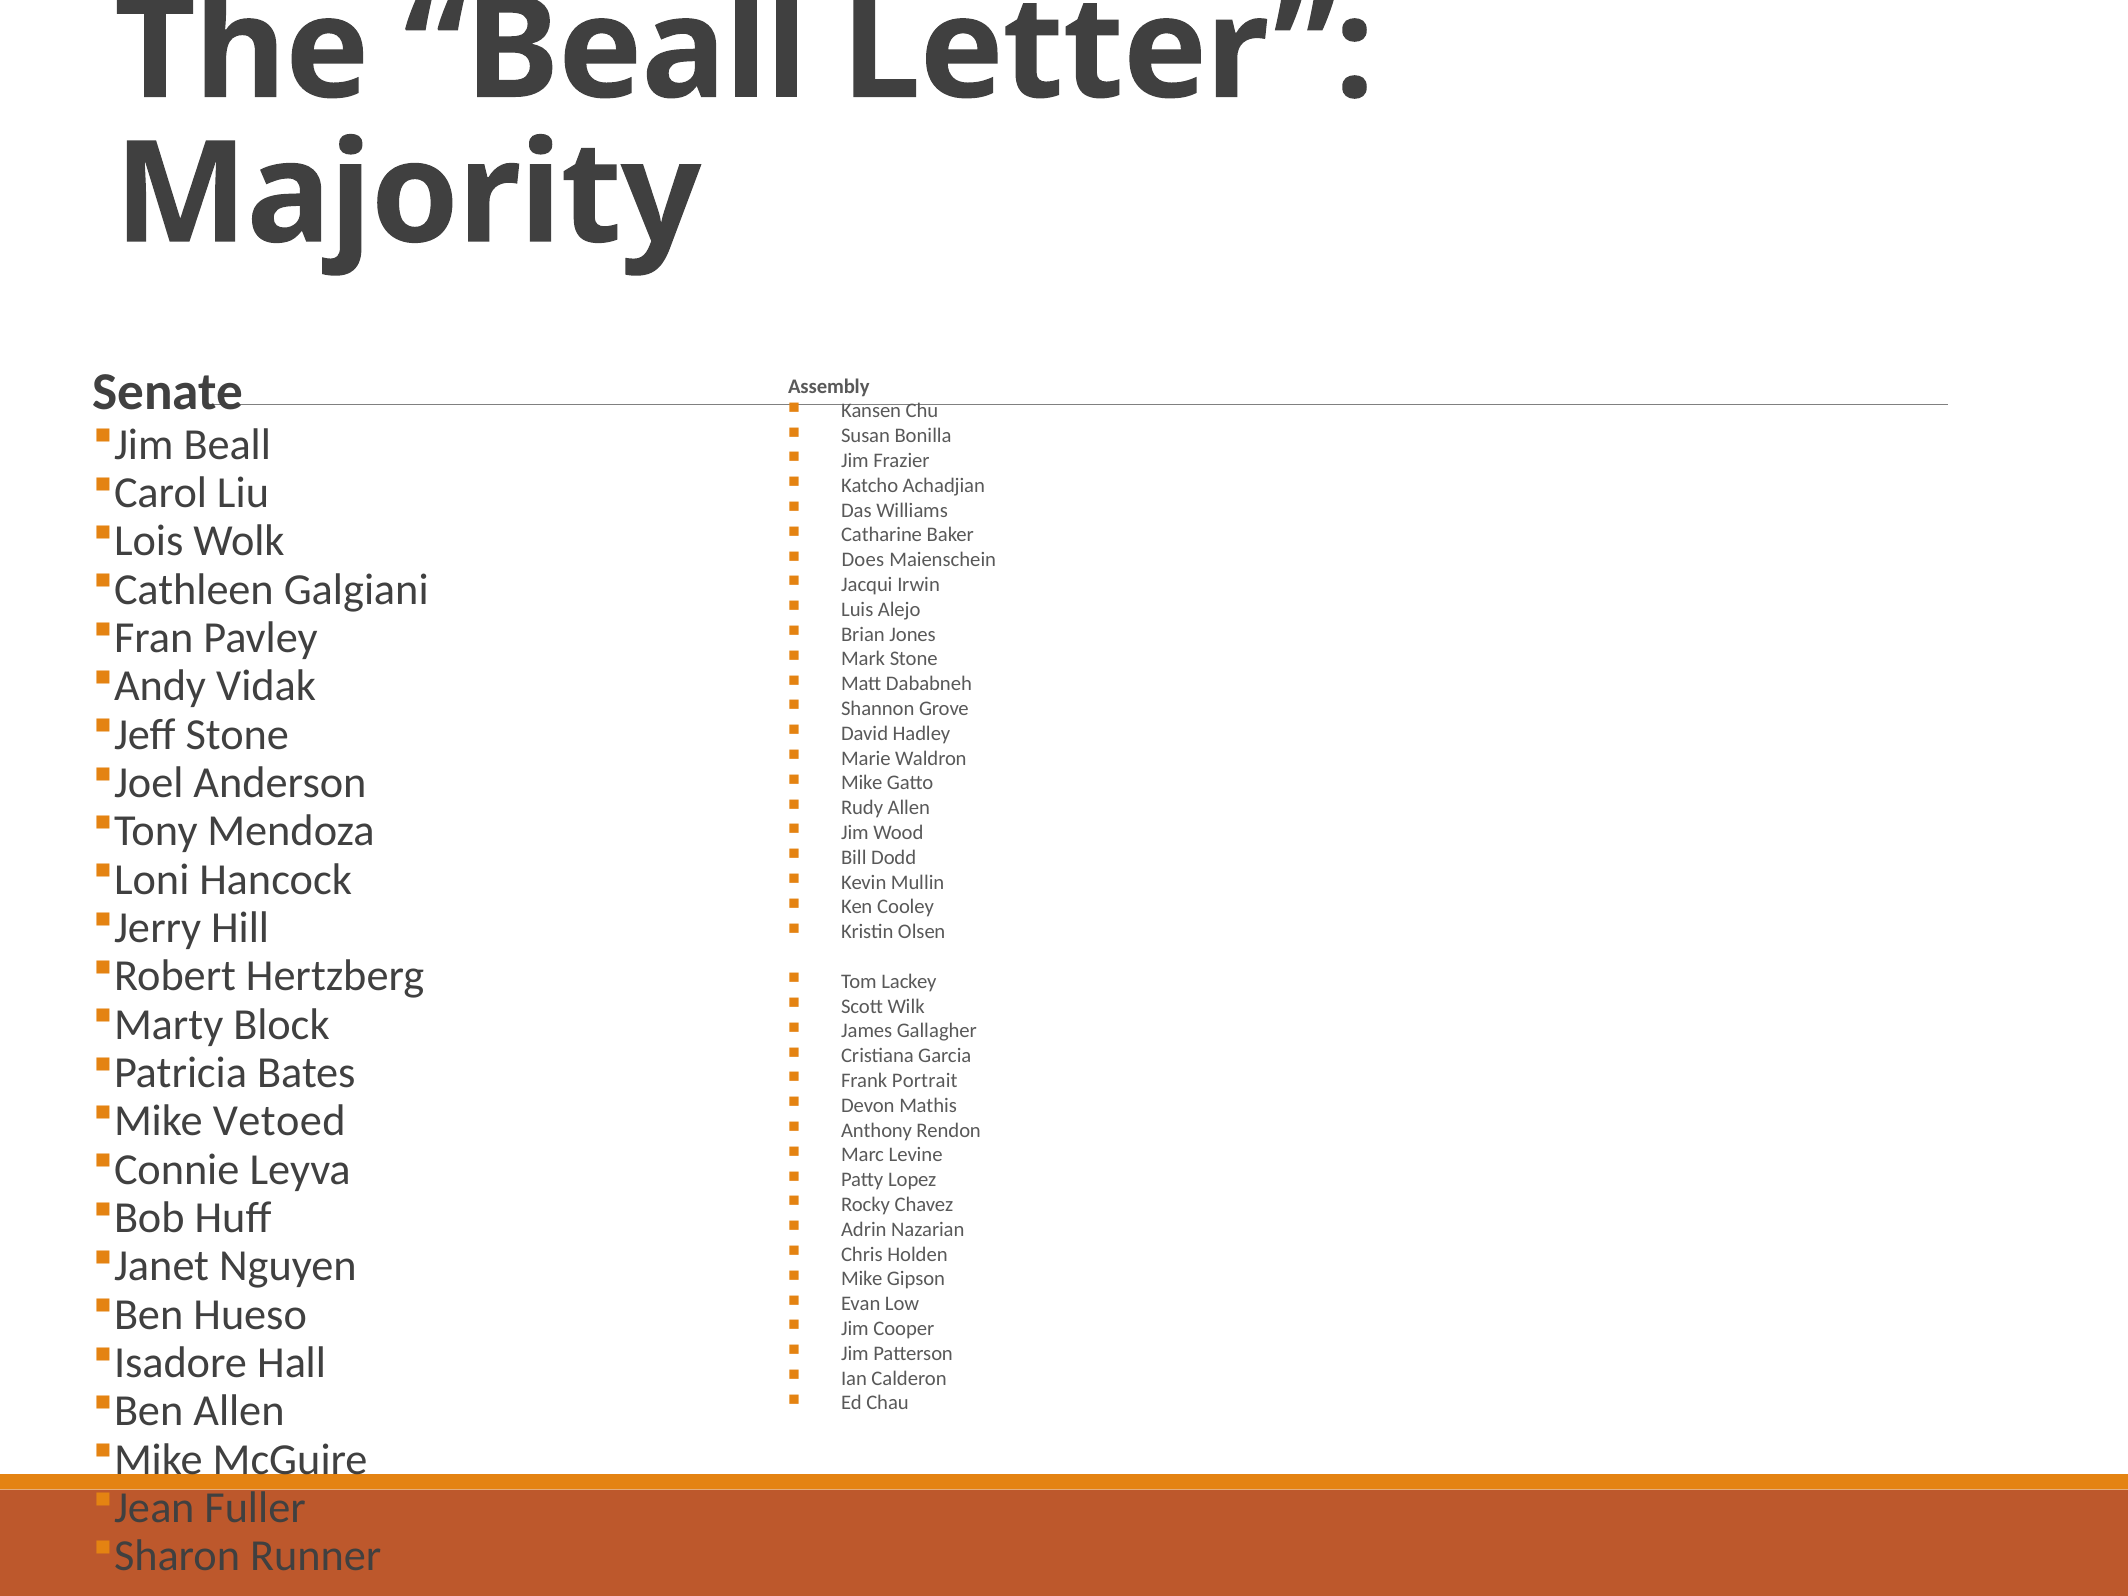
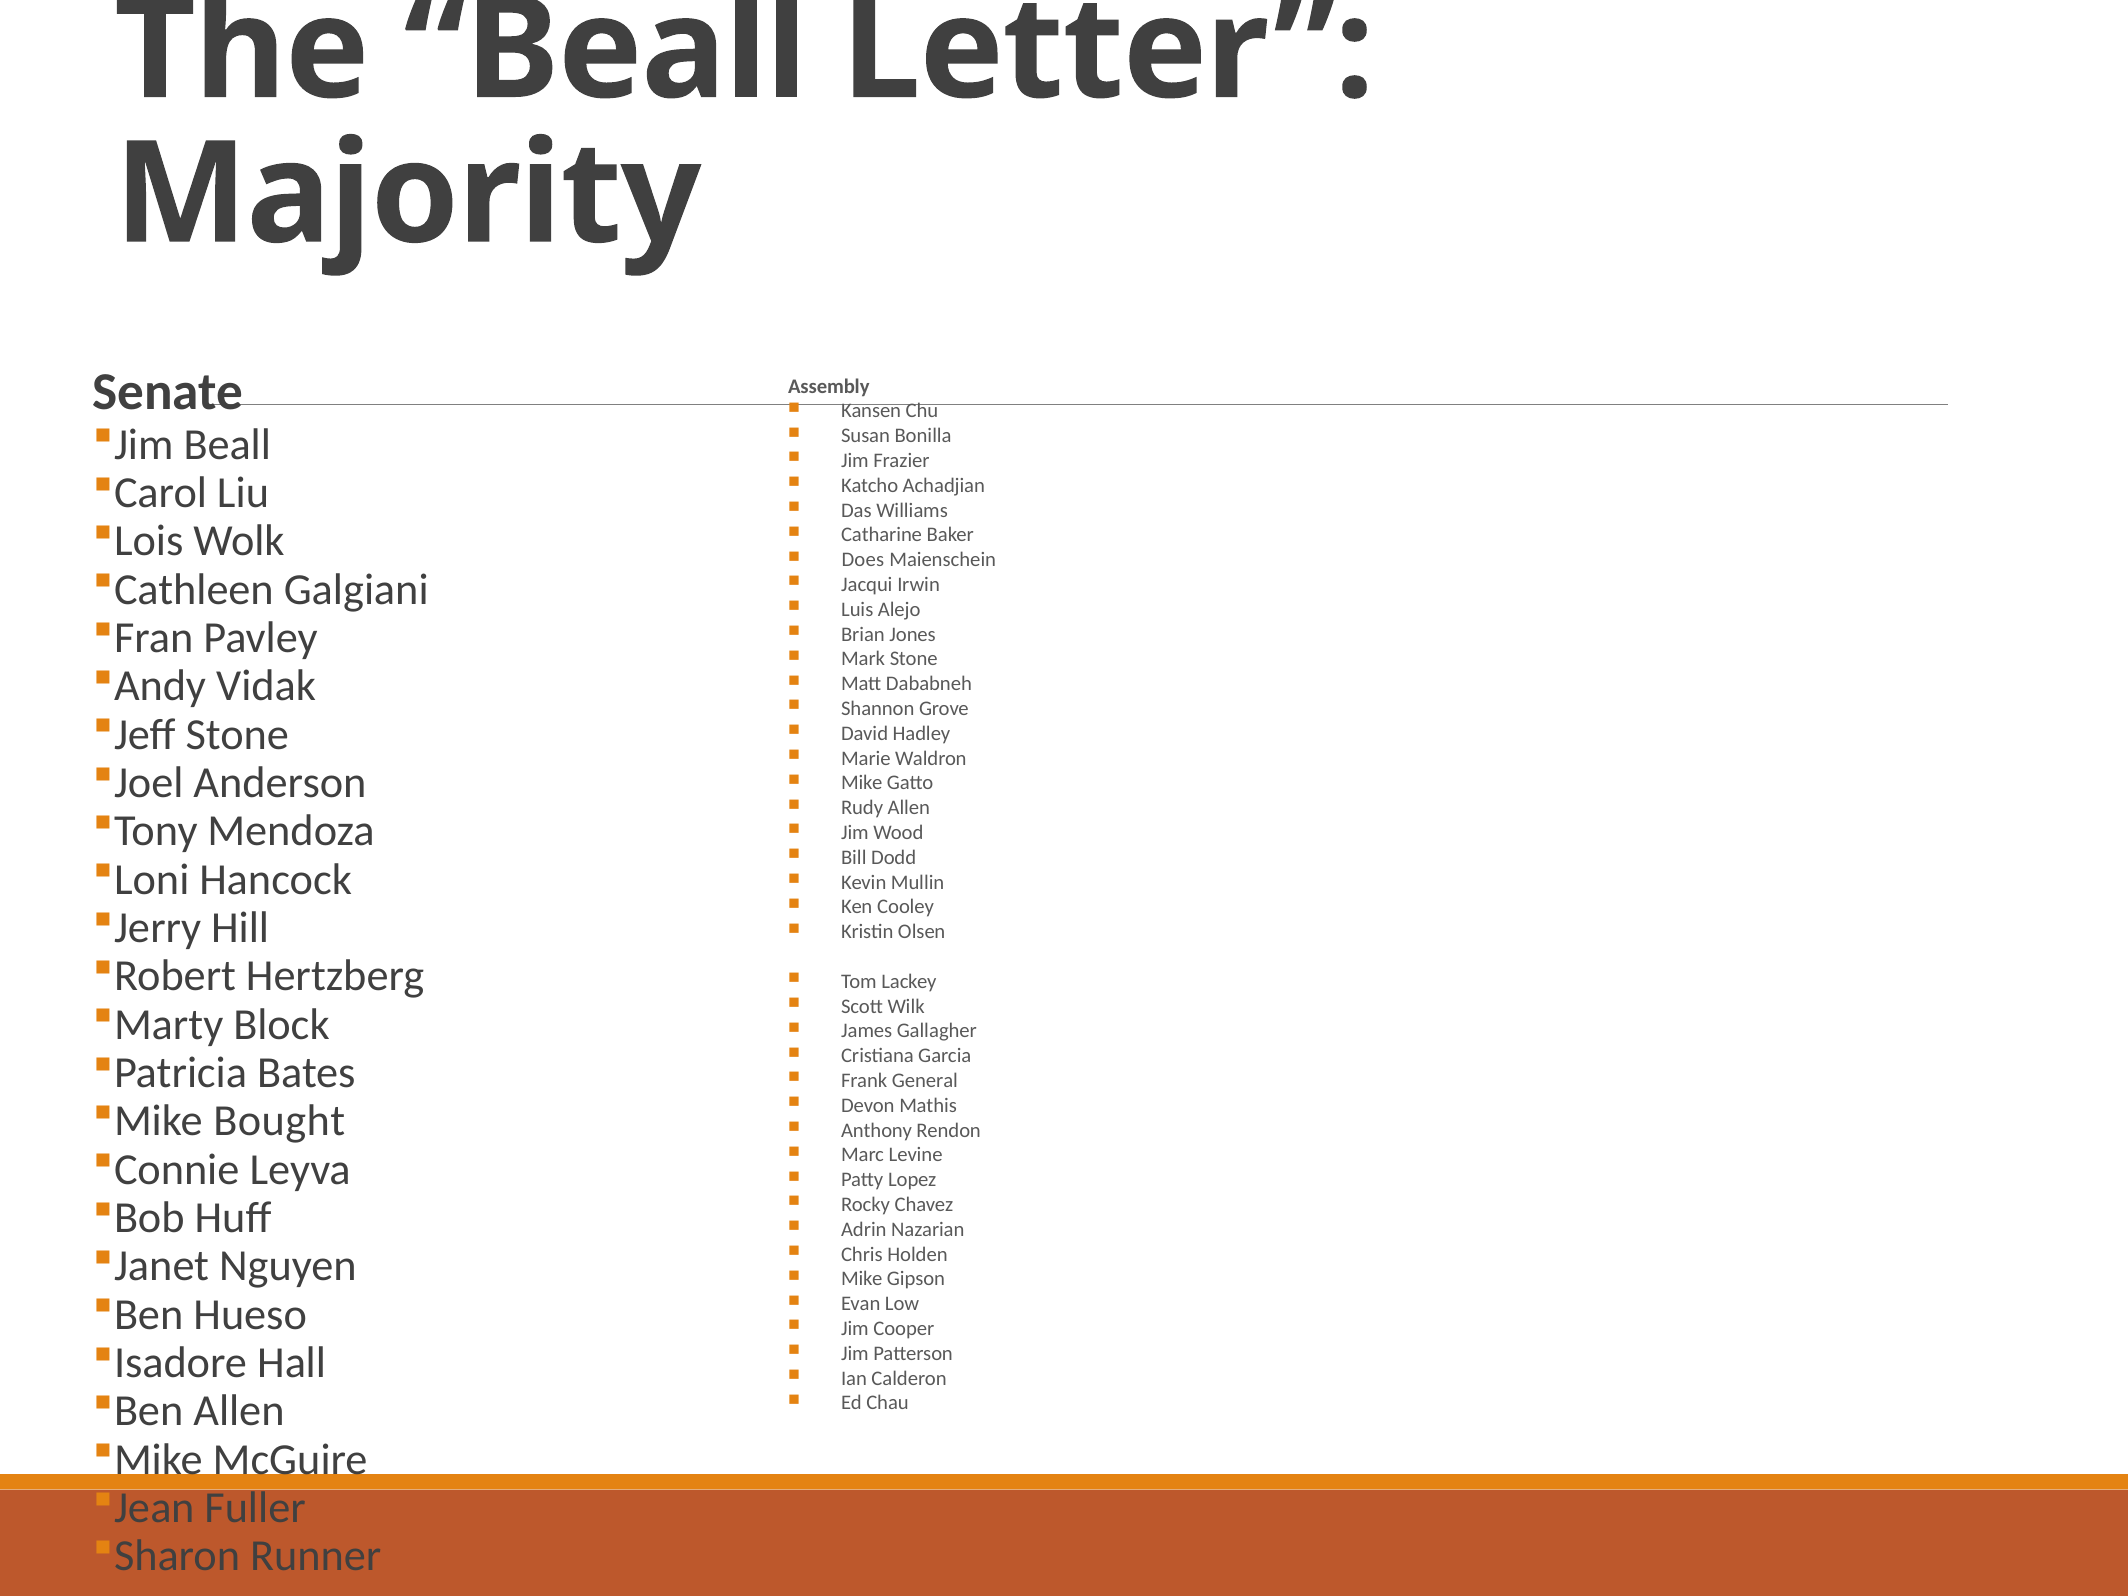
Portrait: Portrait -> General (925, 1081)
Vetoed: Vetoed -> Bought (279, 1121)
